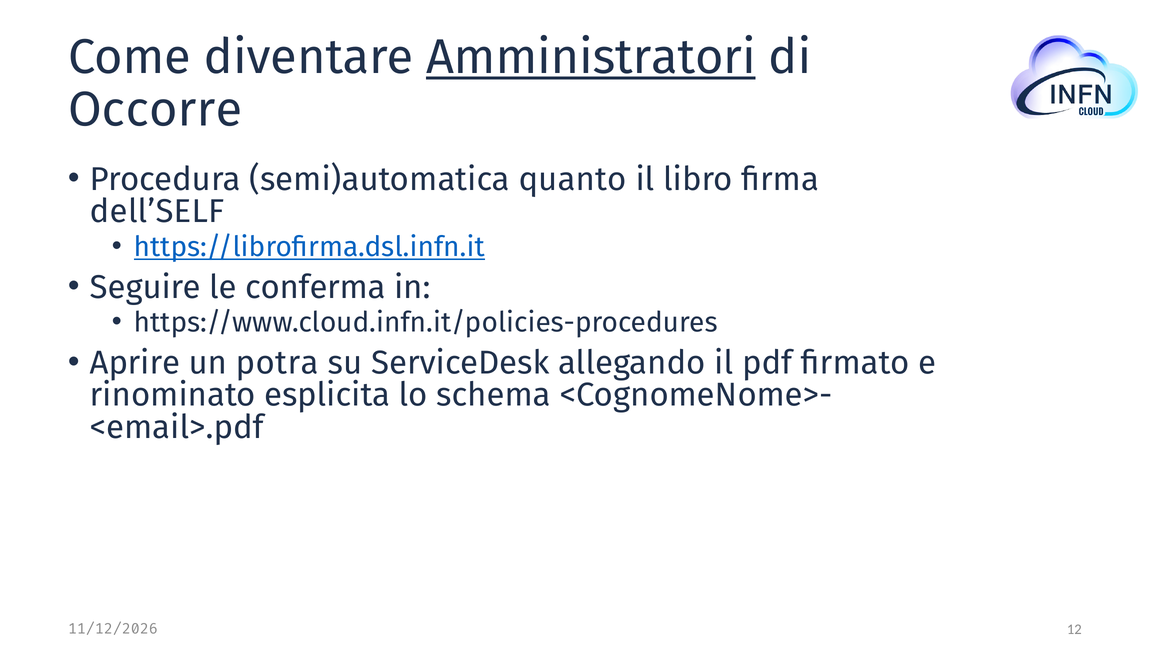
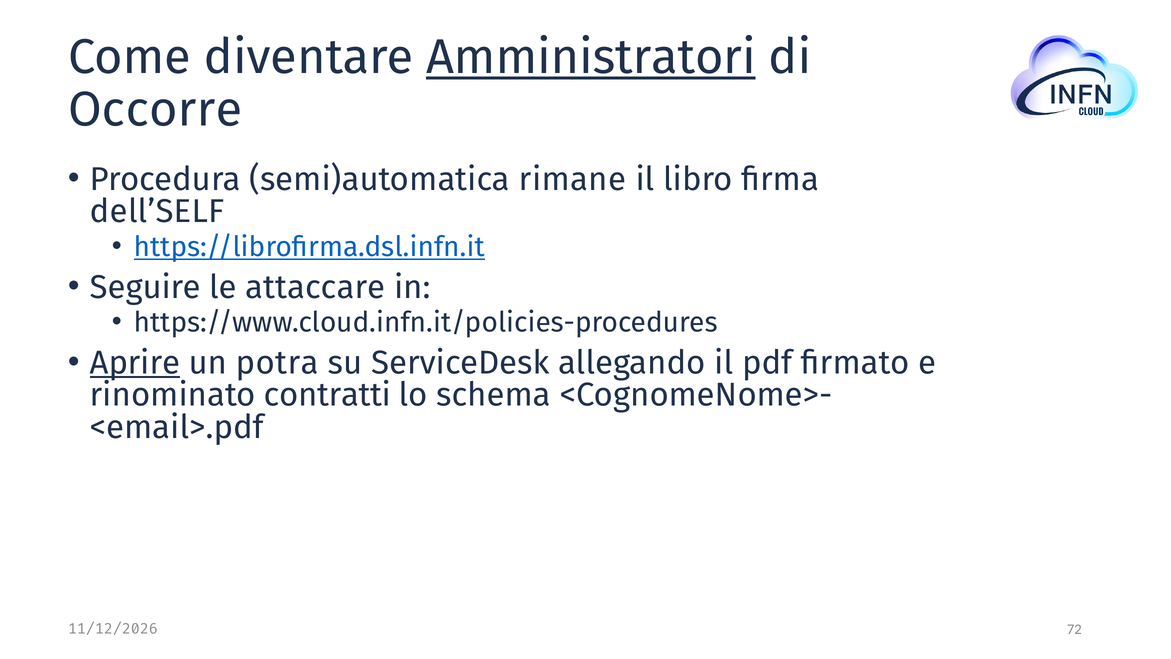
quanto: quanto -> rimane (573, 179)
conferma: conferma -> attaccare (315, 287)
Aprire underline: none -> present (135, 363)
esplicita: esplicita -> contratti (327, 395)
12: 12 -> 72 (1074, 629)
